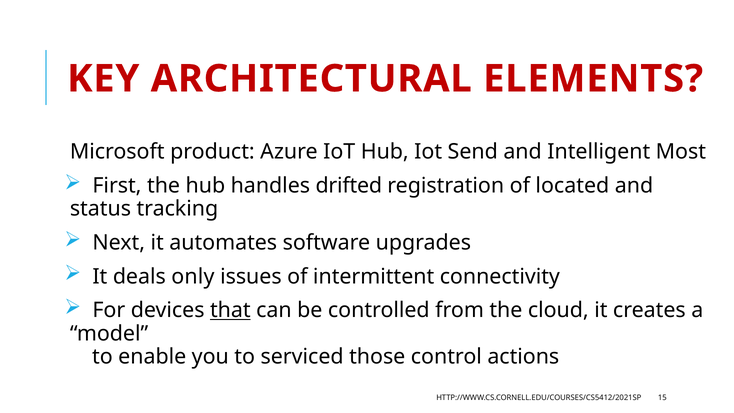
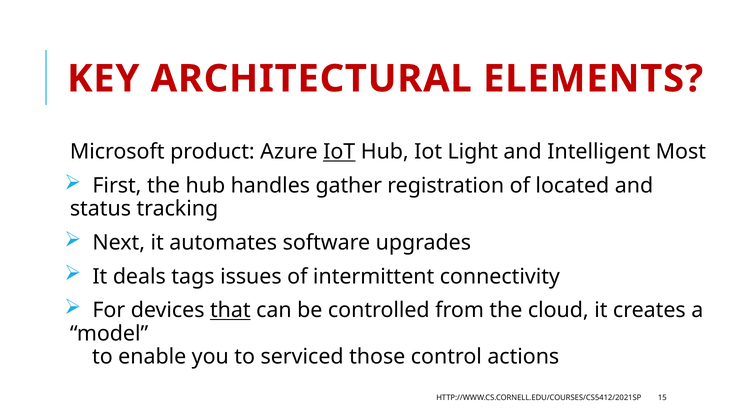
IoT underline: none -> present (339, 152)
Send: Send -> Light (473, 152)
drifted: drifted -> gather (349, 186)
only: only -> tags (193, 276)
